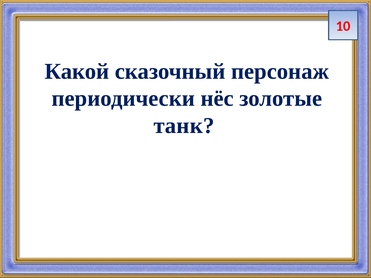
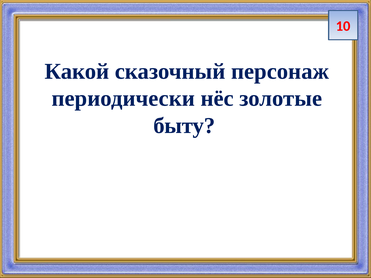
танк: танк -> быту (184, 126)
